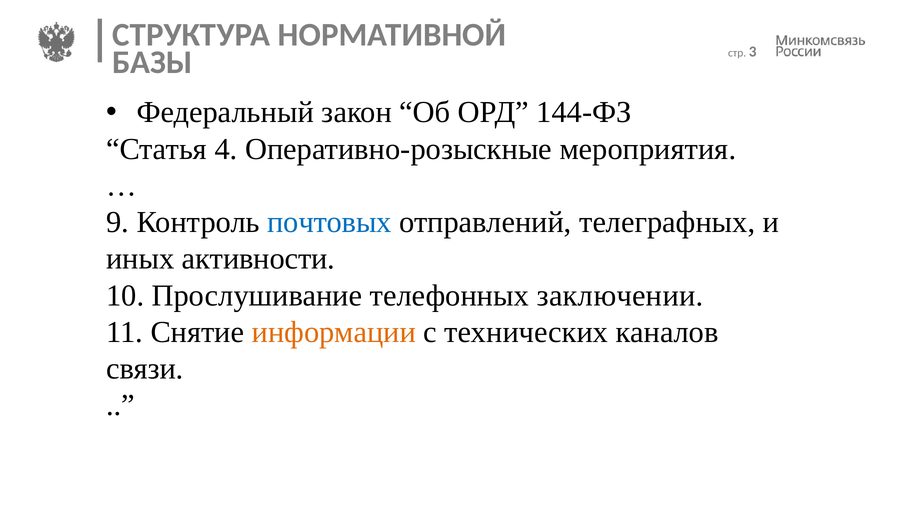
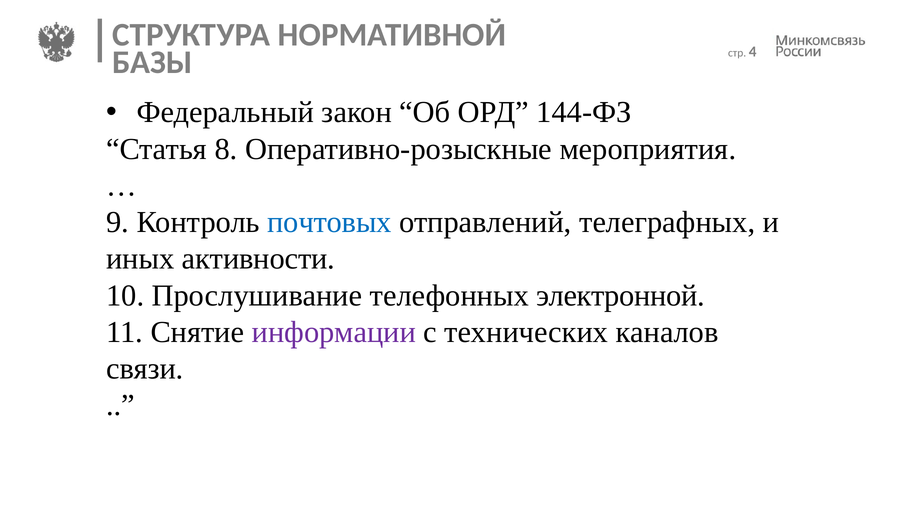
3: 3 -> 4 (753, 52)
4: 4 -> 8 (226, 149)
заключении: заключении -> электронной (620, 296)
информации colour: orange -> purple (334, 332)
